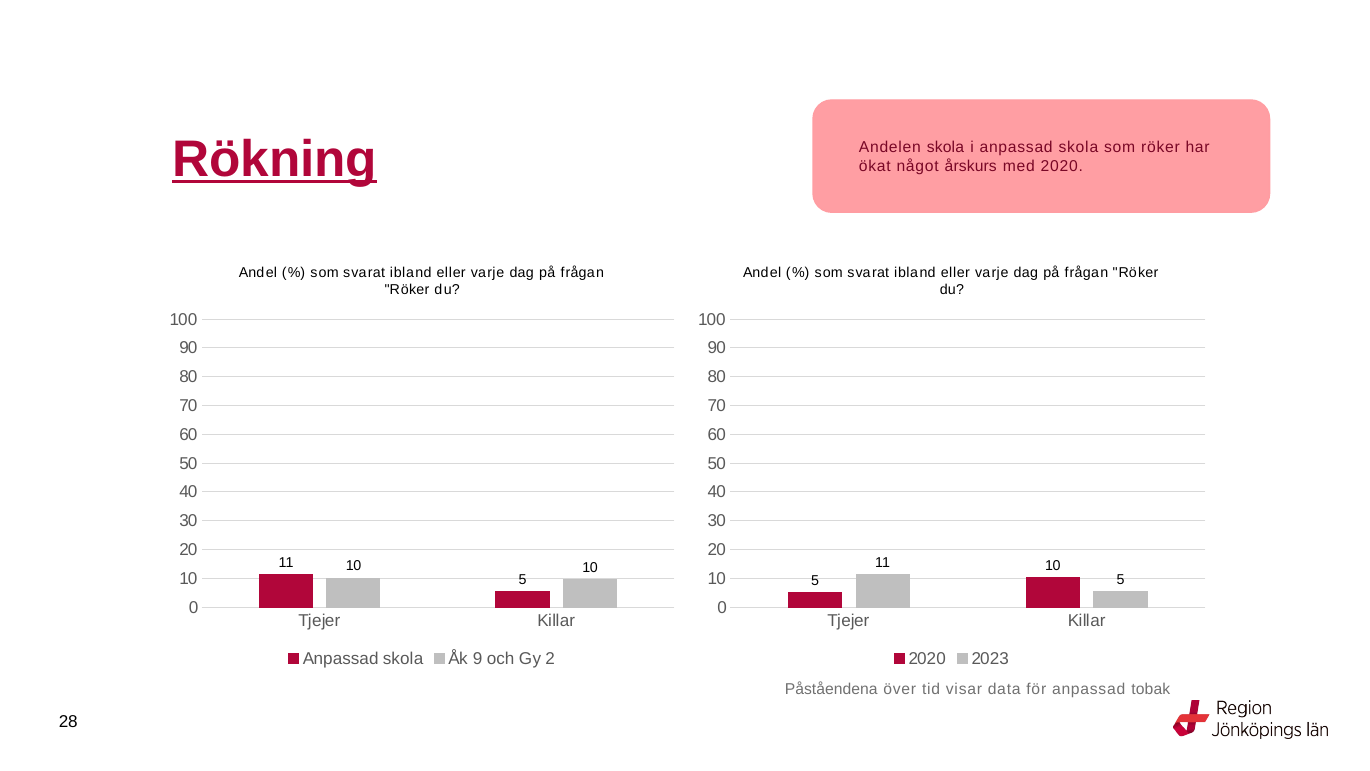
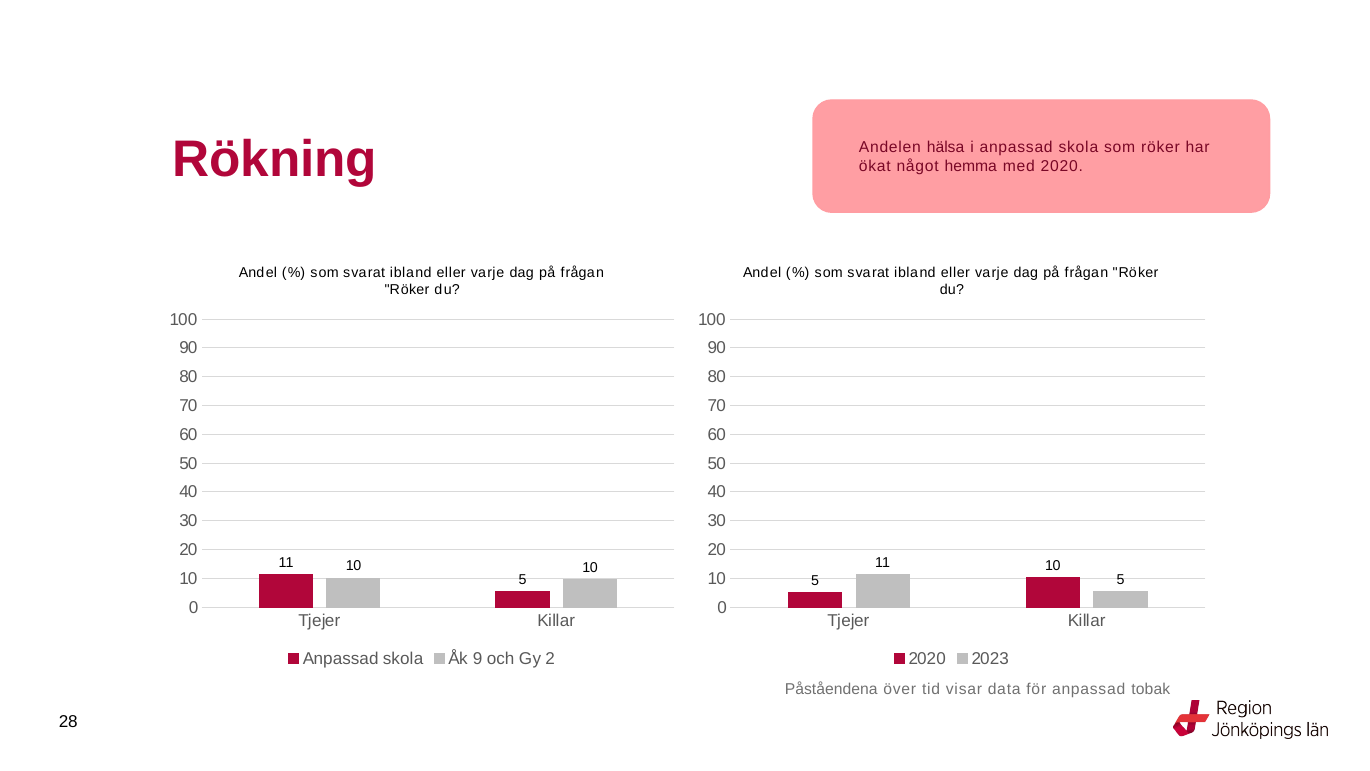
Rökning underline: present -> none (275, 160)
Andelen skola: skola -> hälsa (946, 148)
årskurs: årskurs -> hemma (971, 166)
